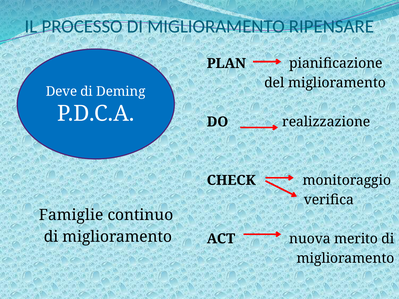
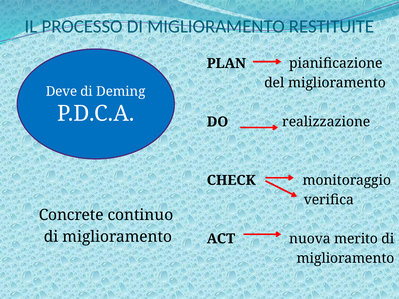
RIPENSARE: RIPENSARE -> RESTITUITE (332, 27)
Famiglie: Famiglie -> Concrete (71, 215)
